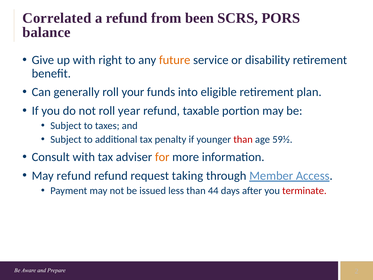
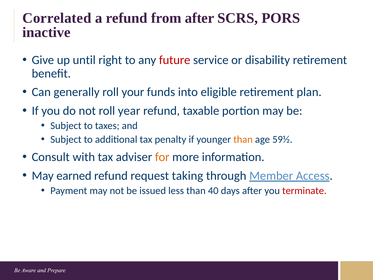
from been: been -> after (200, 18)
balance: balance -> inactive (47, 32)
up with: with -> until (84, 60)
future colour: orange -> red (175, 60)
than colour: red -> orange (243, 139)
May refund: refund -> earned (74, 176)
44: 44 -> 40 (213, 191)
